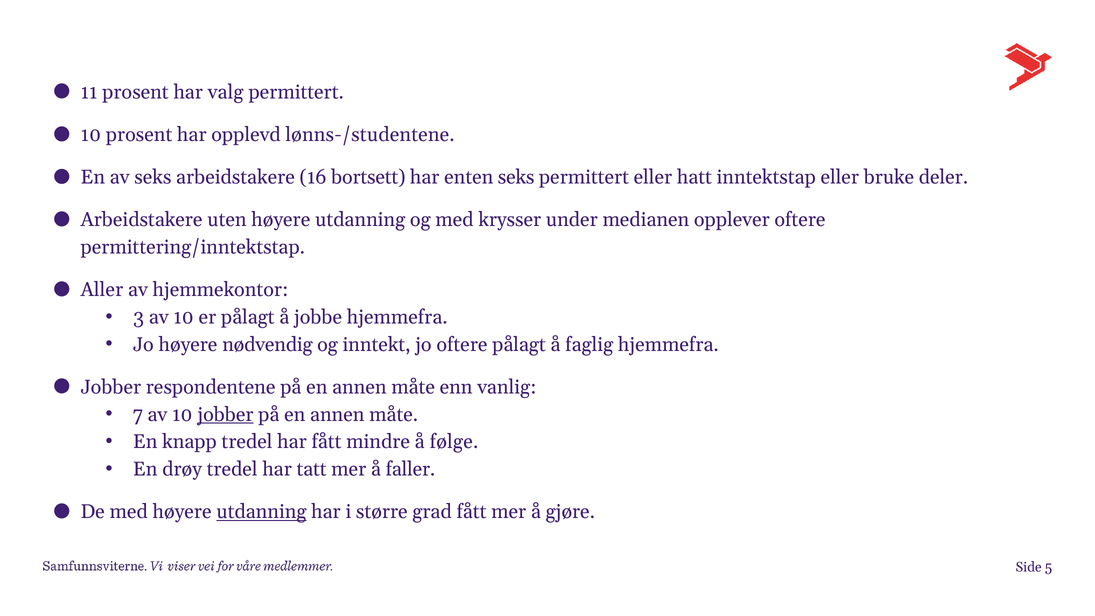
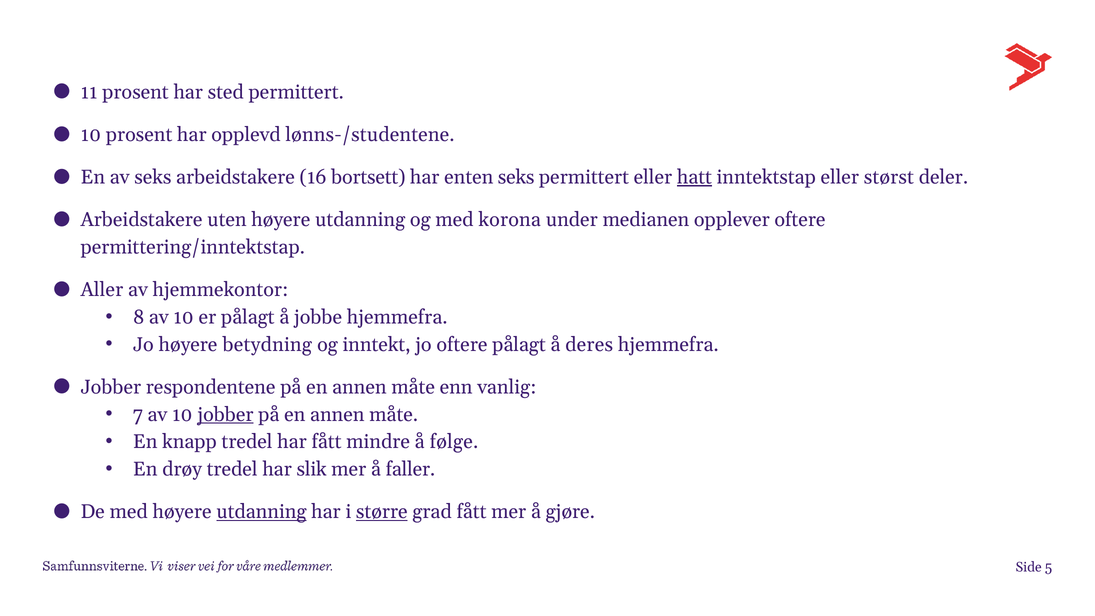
valg: valg -> sted (226, 92)
hatt underline: none -> present (694, 177)
bruke: bruke -> størst (889, 177)
krysser: krysser -> korona (510, 220)
3: 3 -> 8 (139, 317)
nødvendig: nødvendig -> betydning (267, 345)
faglig: faglig -> deres (589, 345)
tatt: tatt -> slik (312, 469)
større underline: none -> present (382, 512)
